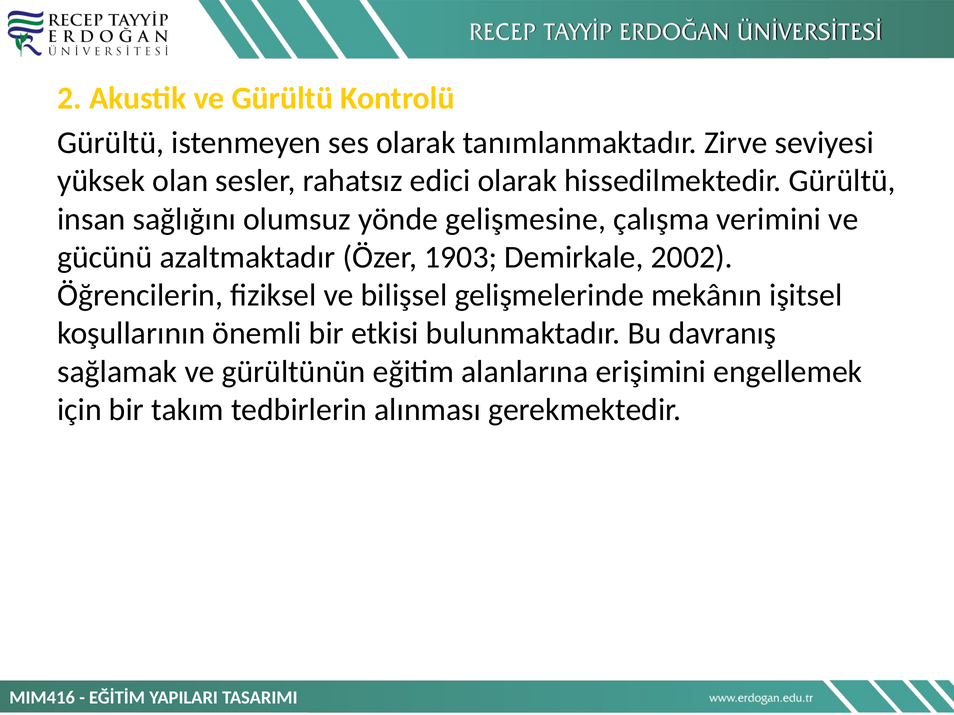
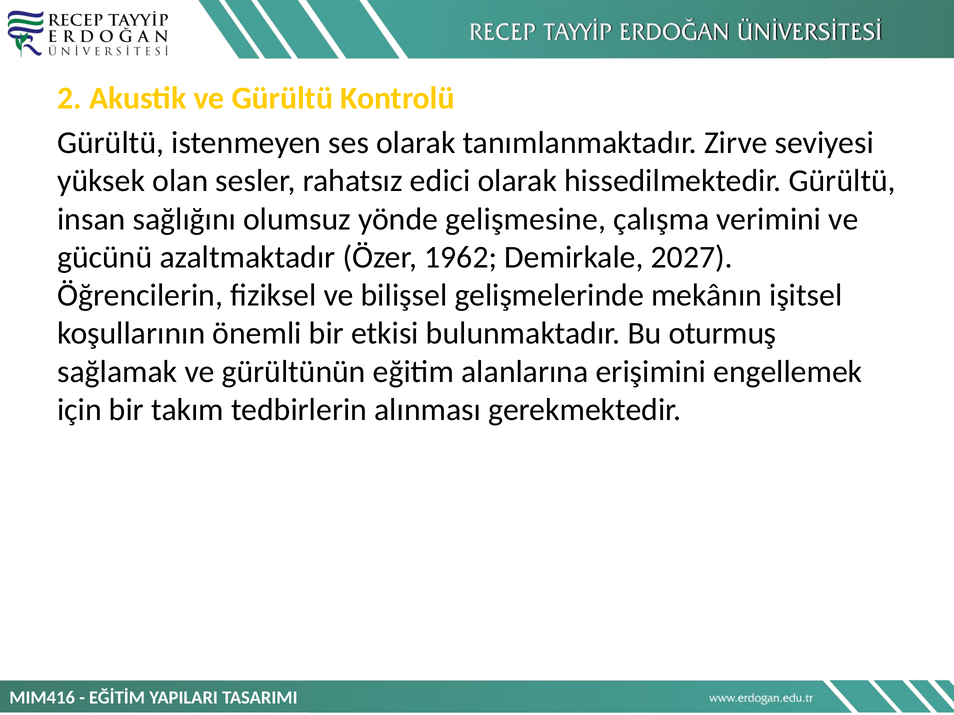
1903: 1903 -> 1962 (461, 257)
2002: 2002 -> 2027 (692, 257)
davranış: davranış -> oturmuş (722, 334)
